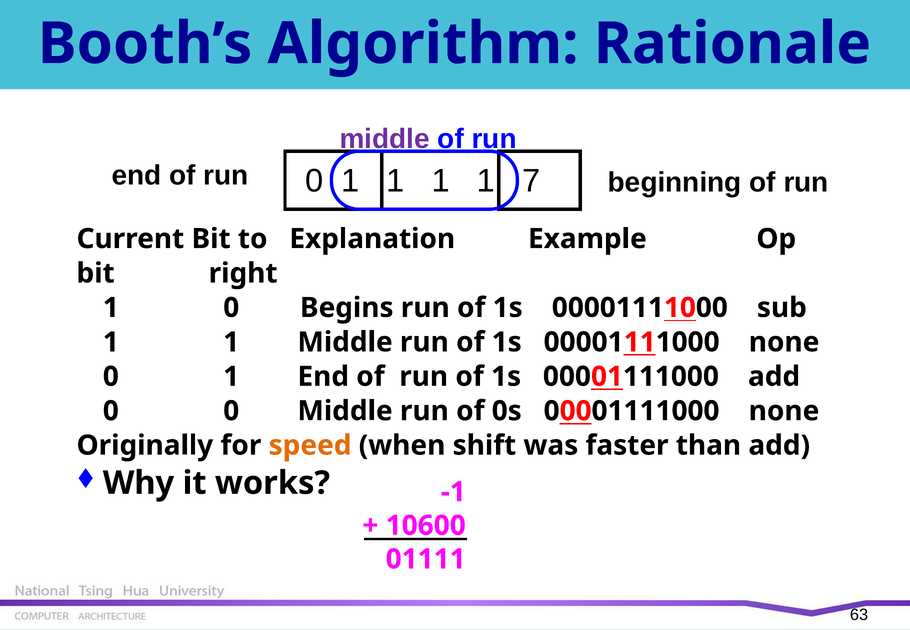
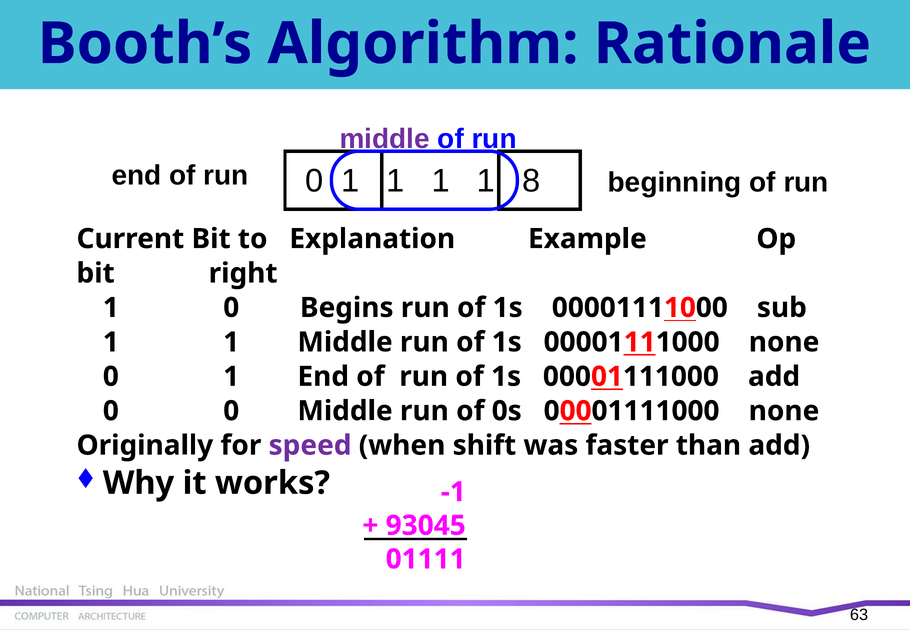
7: 7 -> 8 (531, 181)
speed colour: orange -> purple (310, 445)
10600: 10600 -> 93045 (426, 526)
